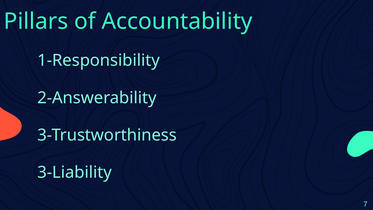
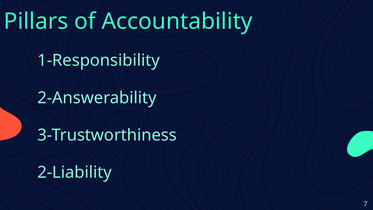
3-Liability: 3-Liability -> 2-Liability (75, 172)
